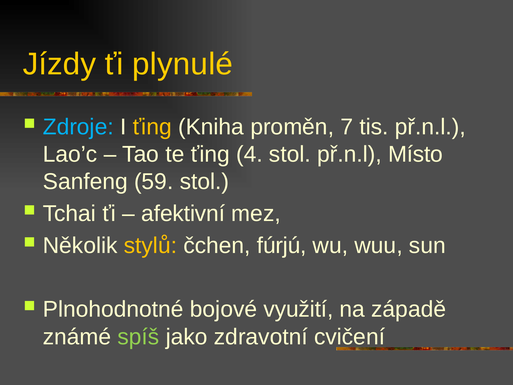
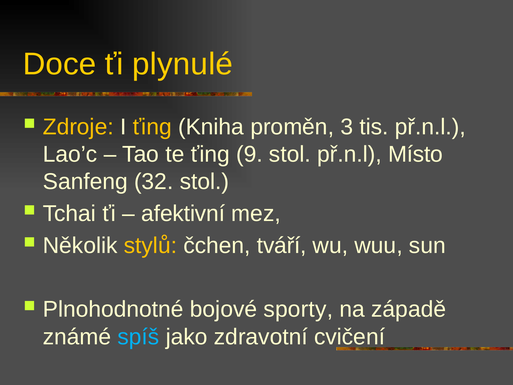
Jízdy: Jízdy -> Doce (60, 64)
Zdroje colour: light blue -> yellow (78, 127)
7: 7 -> 3 (347, 127)
4: 4 -> 9 (249, 154)
59: 59 -> 32 (154, 181)
fúrjú: fúrjú -> tváří (282, 245)
využití: využití -> sporty (298, 309)
spíš colour: light green -> light blue (138, 337)
